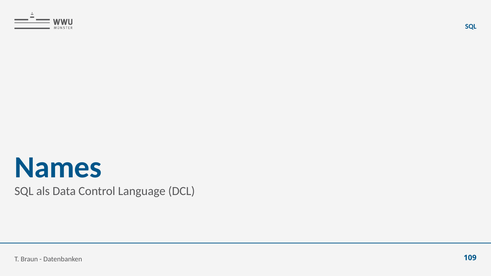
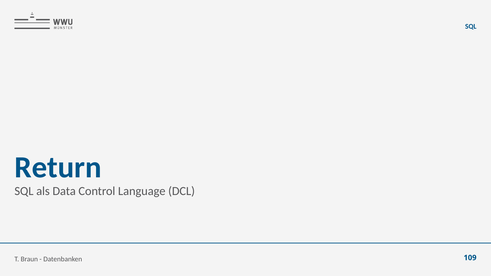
Names: Names -> Return (58, 167)
